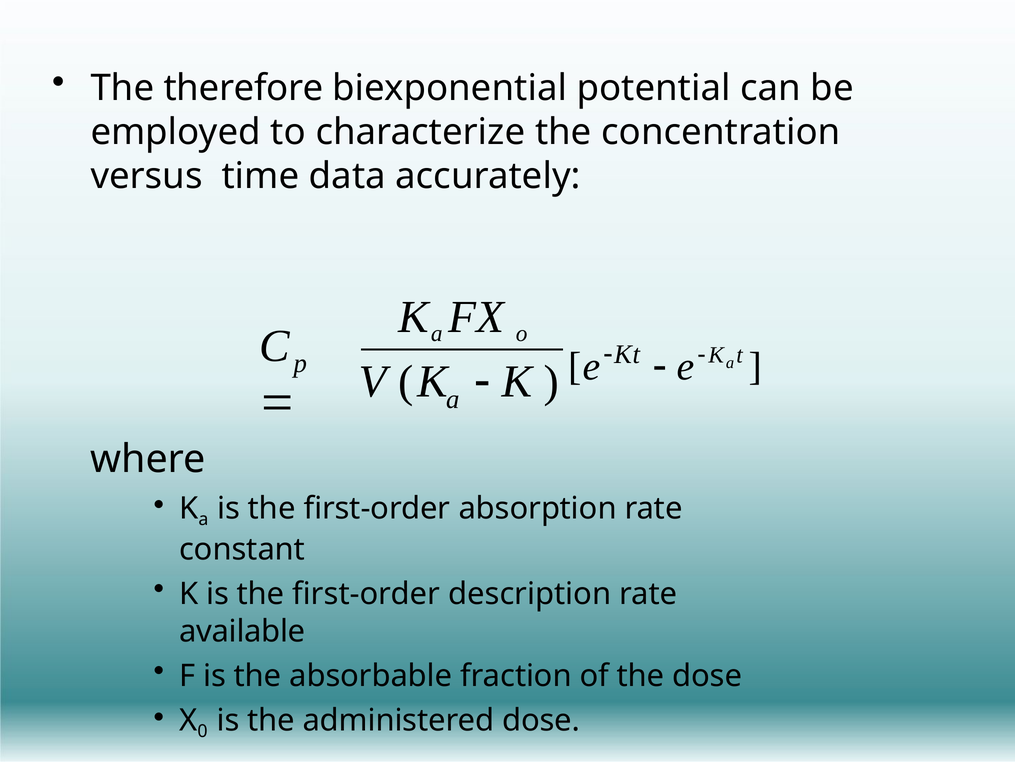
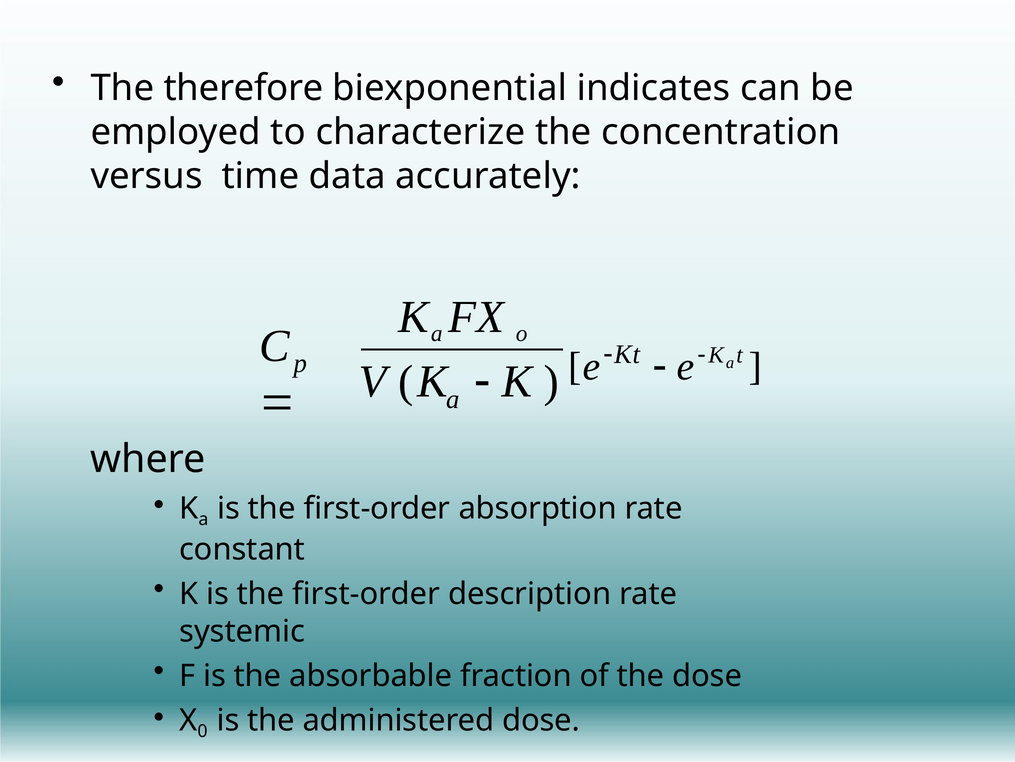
potential: potential -> indicates (654, 88)
available: available -> systemic (242, 631)
